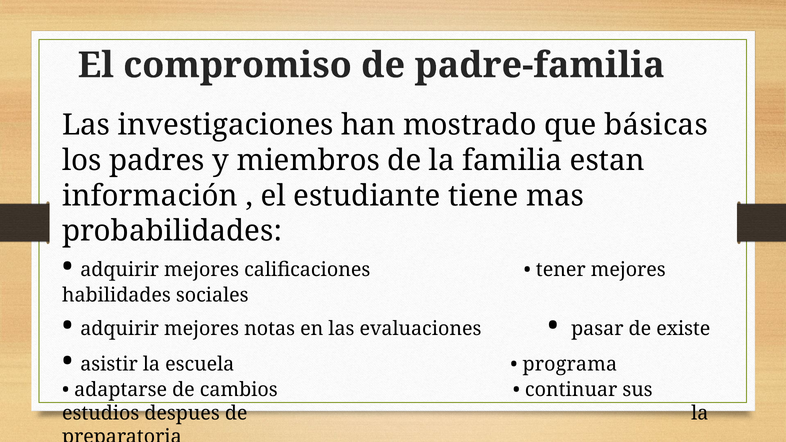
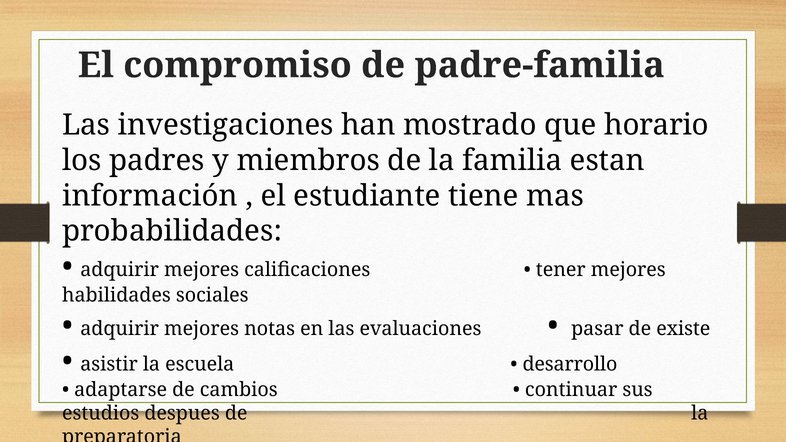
básicas: básicas -> horario (657, 125)
programa: programa -> desarrollo (570, 364)
